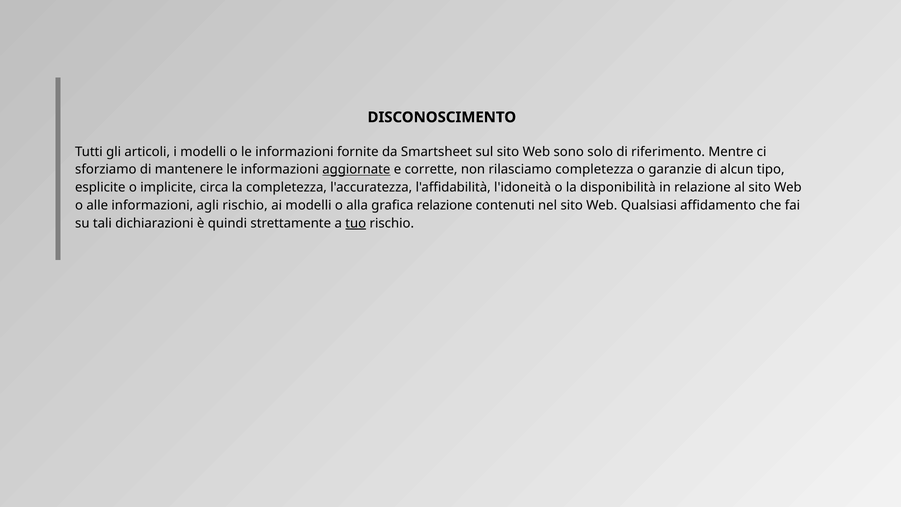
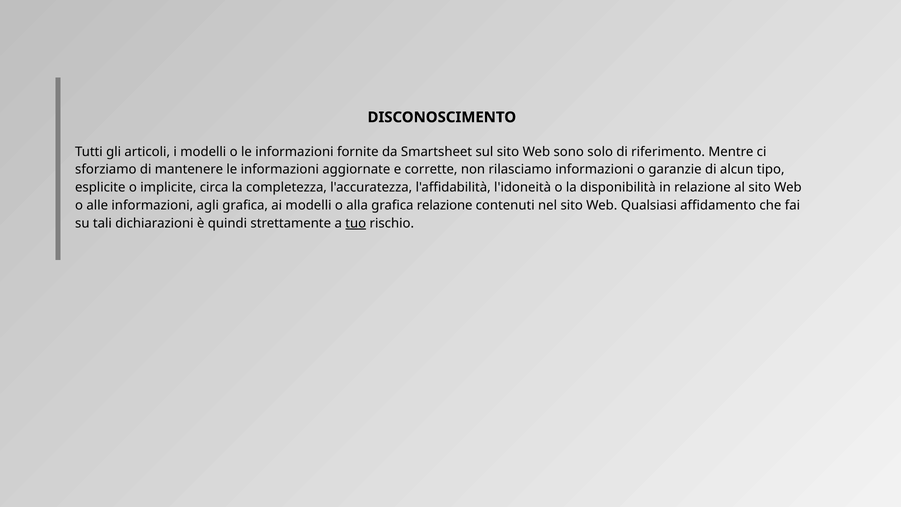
aggiornate underline: present -> none (356, 170)
rilasciamo completezza: completezza -> informazioni (594, 170)
agli rischio: rischio -> grafica (245, 205)
